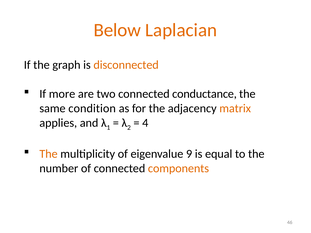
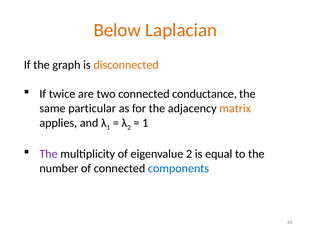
more: more -> twice (62, 94)
condition: condition -> particular (92, 109)
4: 4 -> 1 (145, 123)
The colour: orange -> purple (49, 154)
eigenvalue 9: 9 -> 2 (189, 154)
components colour: orange -> blue (178, 169)
